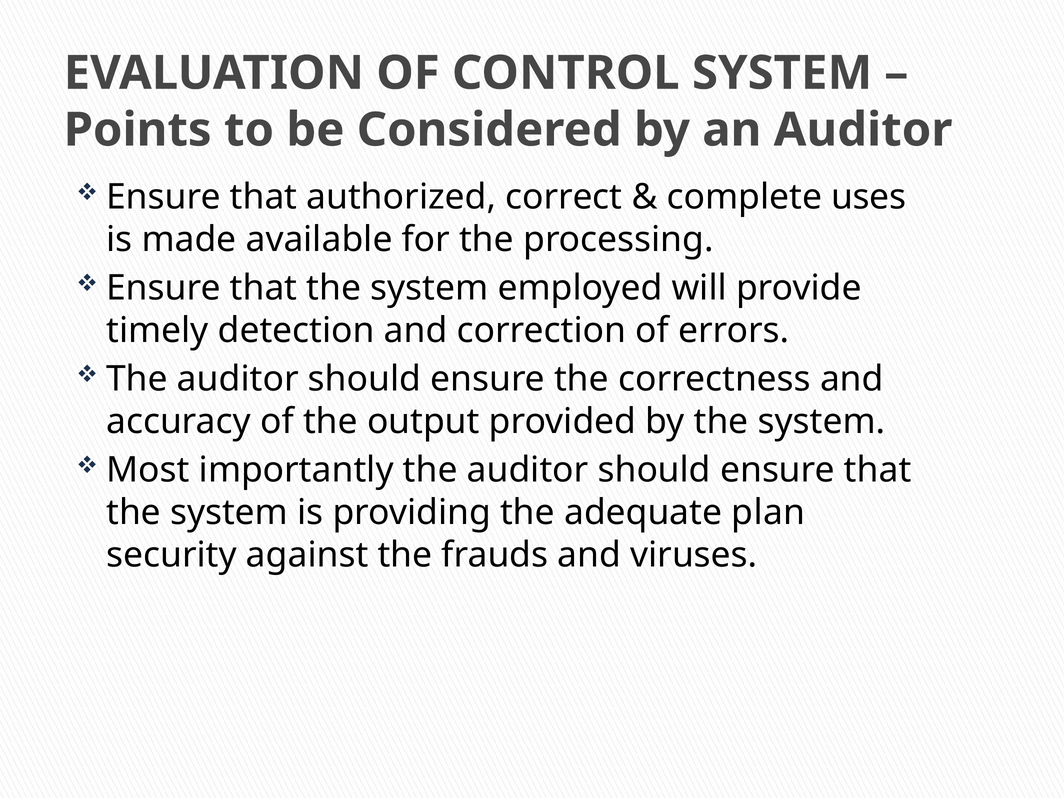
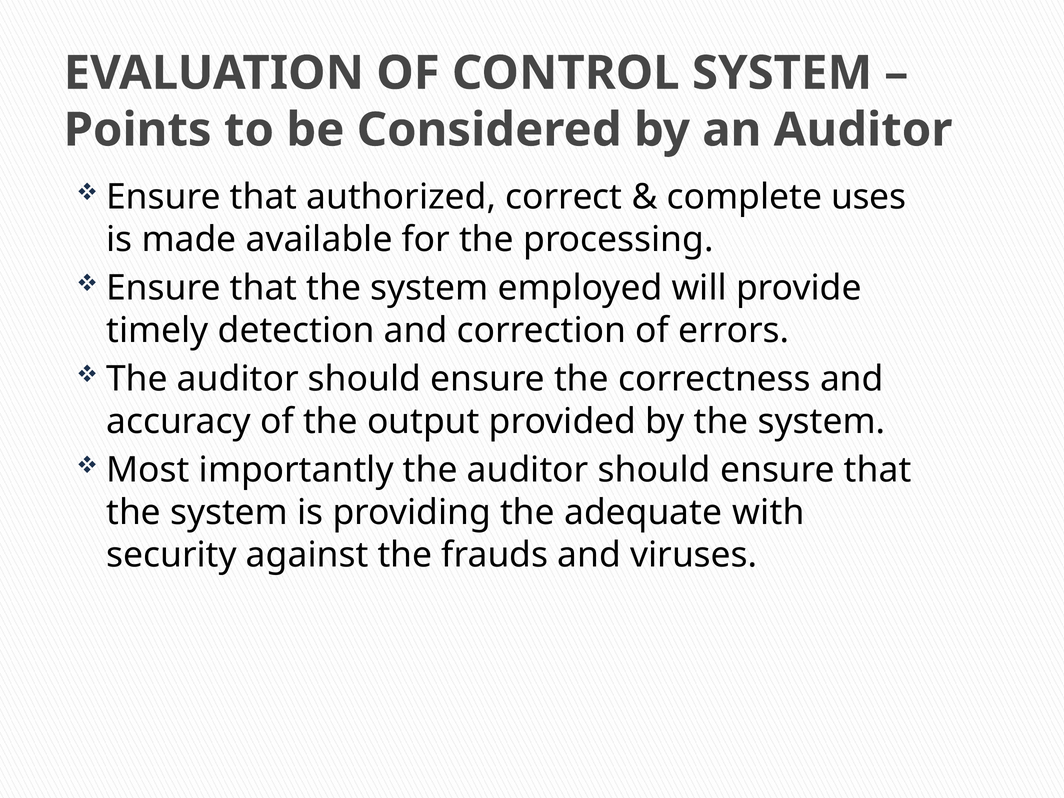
plan: plan -> with (768, 513)
